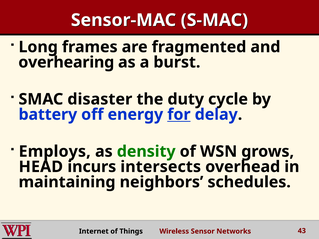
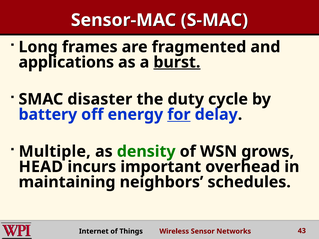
overhearing: overhearing -> applications (66, 62)
burst underline: none -> present (177, 62)
Employs: Employs -> Multiple (55, 152)
intersects: intersects -> important (161, 167)
